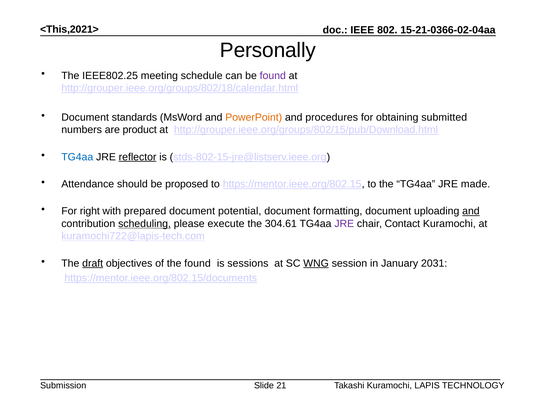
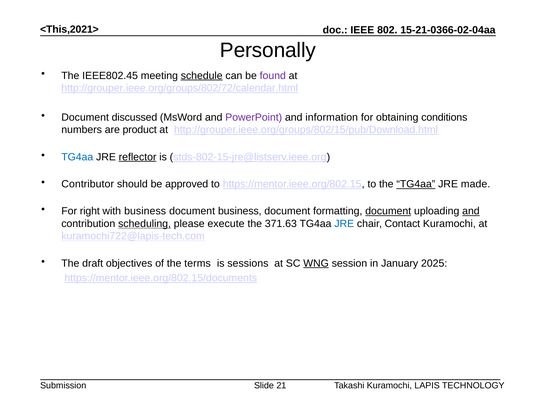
IEEE802.25: IEEE802.25 -> IEEE802.45 (110, 76)
schedule underline: none -> present (202, 76)
http://grouper.ieee.org/groups/802/18/calendar.html: http://grouper.ieee.org/groups/802/18/calendar.html -> http://grouper.ieee.org/groups/802/72/calendar.html (180, 88)
standards: standards -> discussed (134, 117)
PowerPoint colour: orange -> purple (254, 117)
procedures: procedures -> information (332, 117)
submitted: submitted -> conditions (444, 117)
Attendance: Attendance -> Contributor (88, 184)
proposed: proposed -> approved (187, 184)
TG4aa underline: none -> present (416, 184)
with prepared: prepared -> business (145, 211)
document potential: potential -> business (240, 211)
document underline: none -> present (388, 211)
304.61: 304.61 -> 371.63 (281, 224)
JRE colour: purple -> blue (344, 224)
draft underline: present -> none (93, 263)
the found: found -> terms (198, 263)
2031: 2031 -> 2025 (434, 263)
